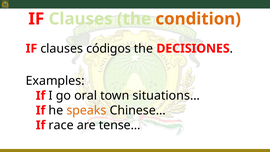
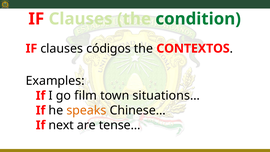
condition colour: orange -> green (198, 19)
DECISIONES: DECISIONES -> CONTEXTOS (193, 48)
oral: oral -> film (86, 96)
race: race -> next (61, 125)
